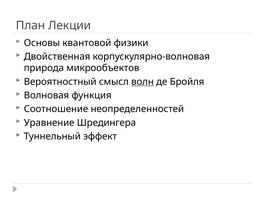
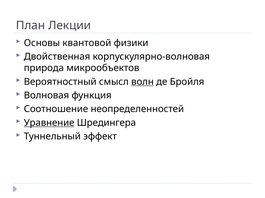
Уравнение underline: none -> present (49, 123)
